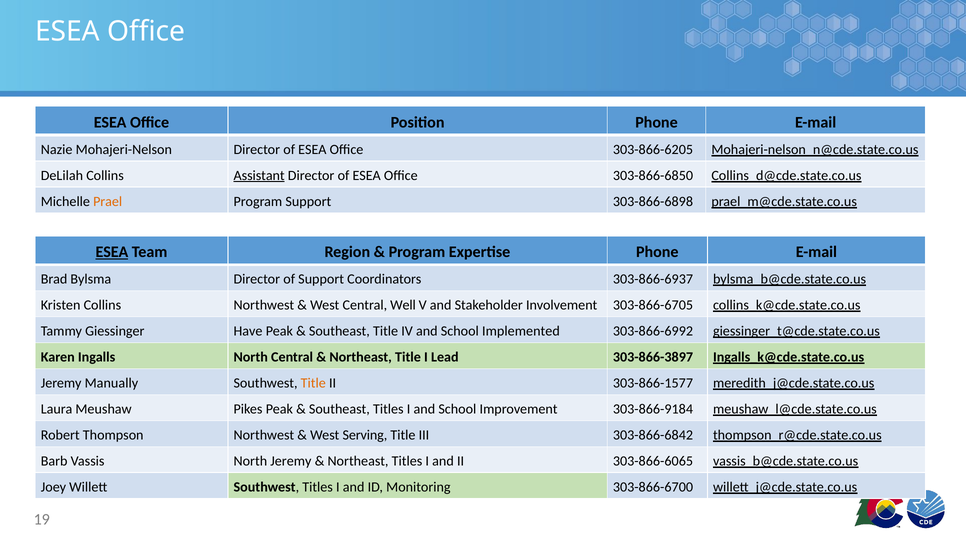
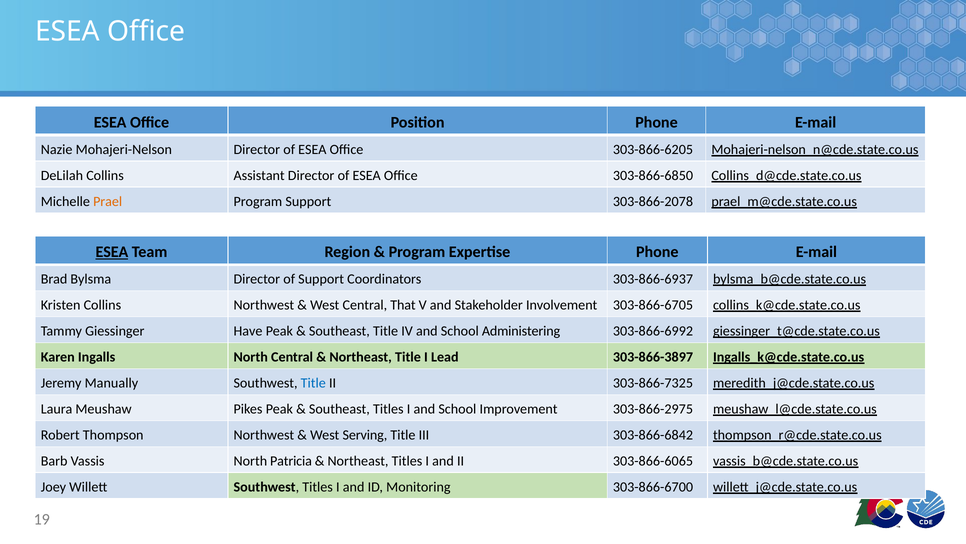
Assistant underline: present -> none (259, 175)
303-866-6898: 303-866-6898 -> 303-866-2078 (653, 201)
Well: Well -> That (403, 305)
Implemented: Implemented -> Administering (521, 331)
Title colour: orange -> blue (313, 383)
303-866-1577: 303-866-1577 -> 303-866-7325 (653, 383)
303-866-9184: 303-866-9184 -> 303-866-2975 (653, 409)
North Jeremy: Jeremy -> Patricia (291, 461)
